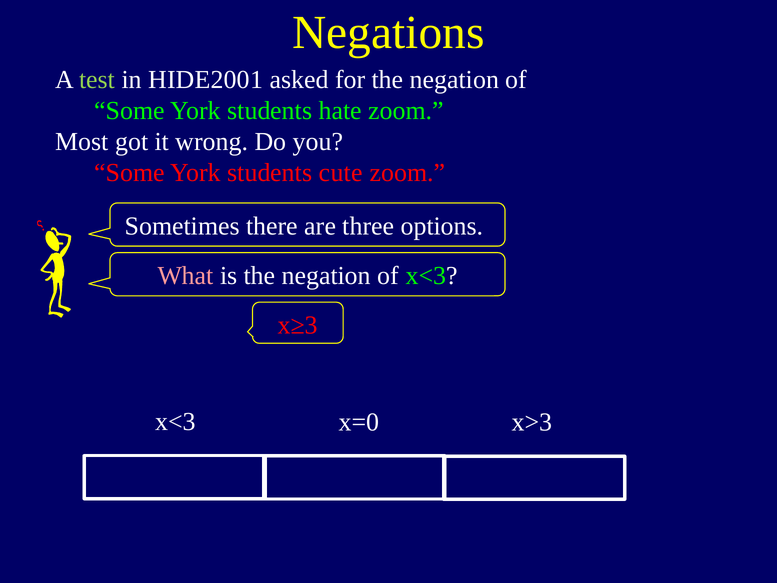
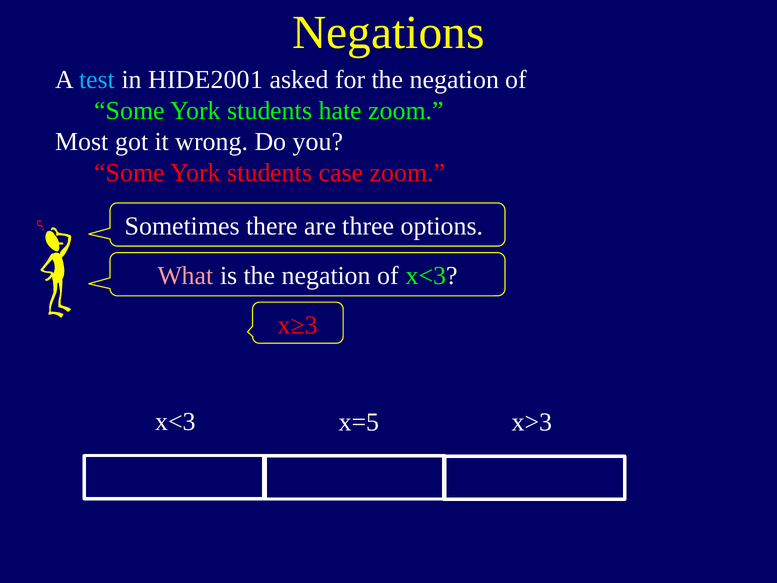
test colour: light green -> light blue (97, 79)
cute: cute -> case (341, 173)
x=0: x=0 -> x=5 (359, 422)
